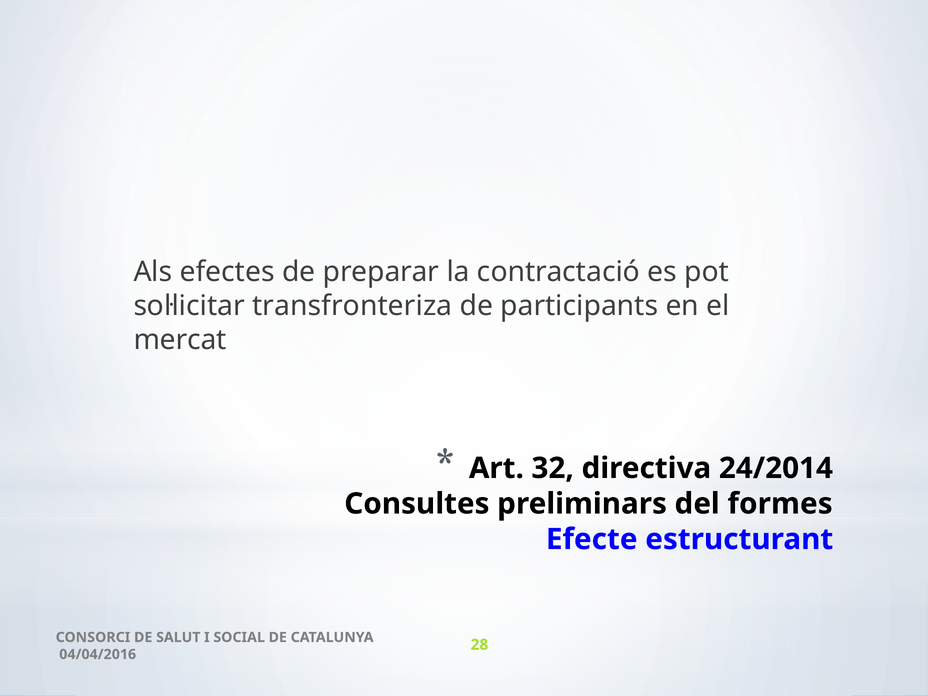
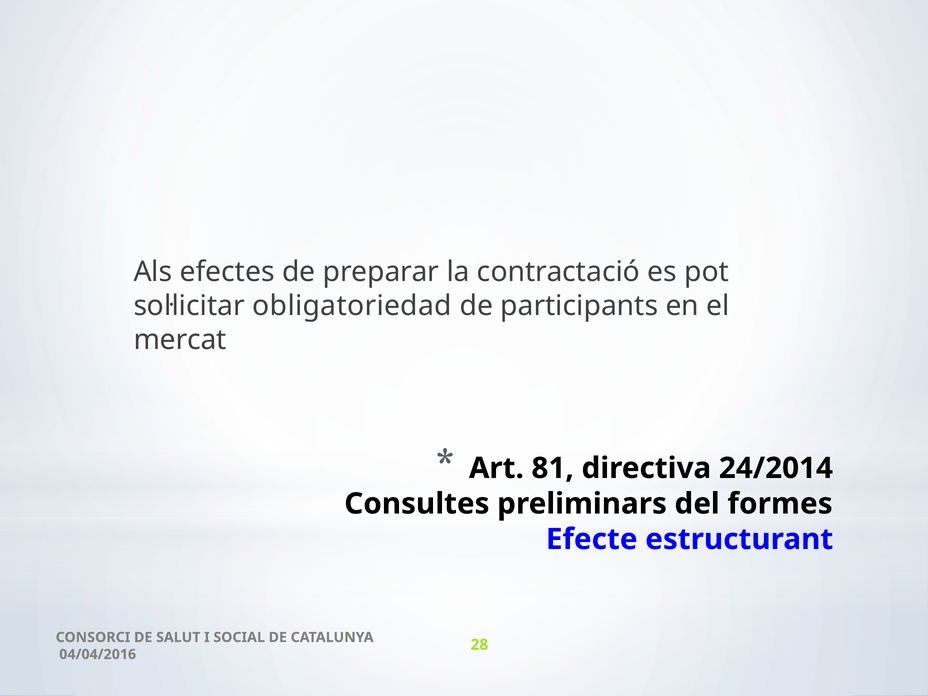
transfronteriza: transfronteriza -> obligatoriedad (352, 306)
32: 32 -> 81 (553, 468)
